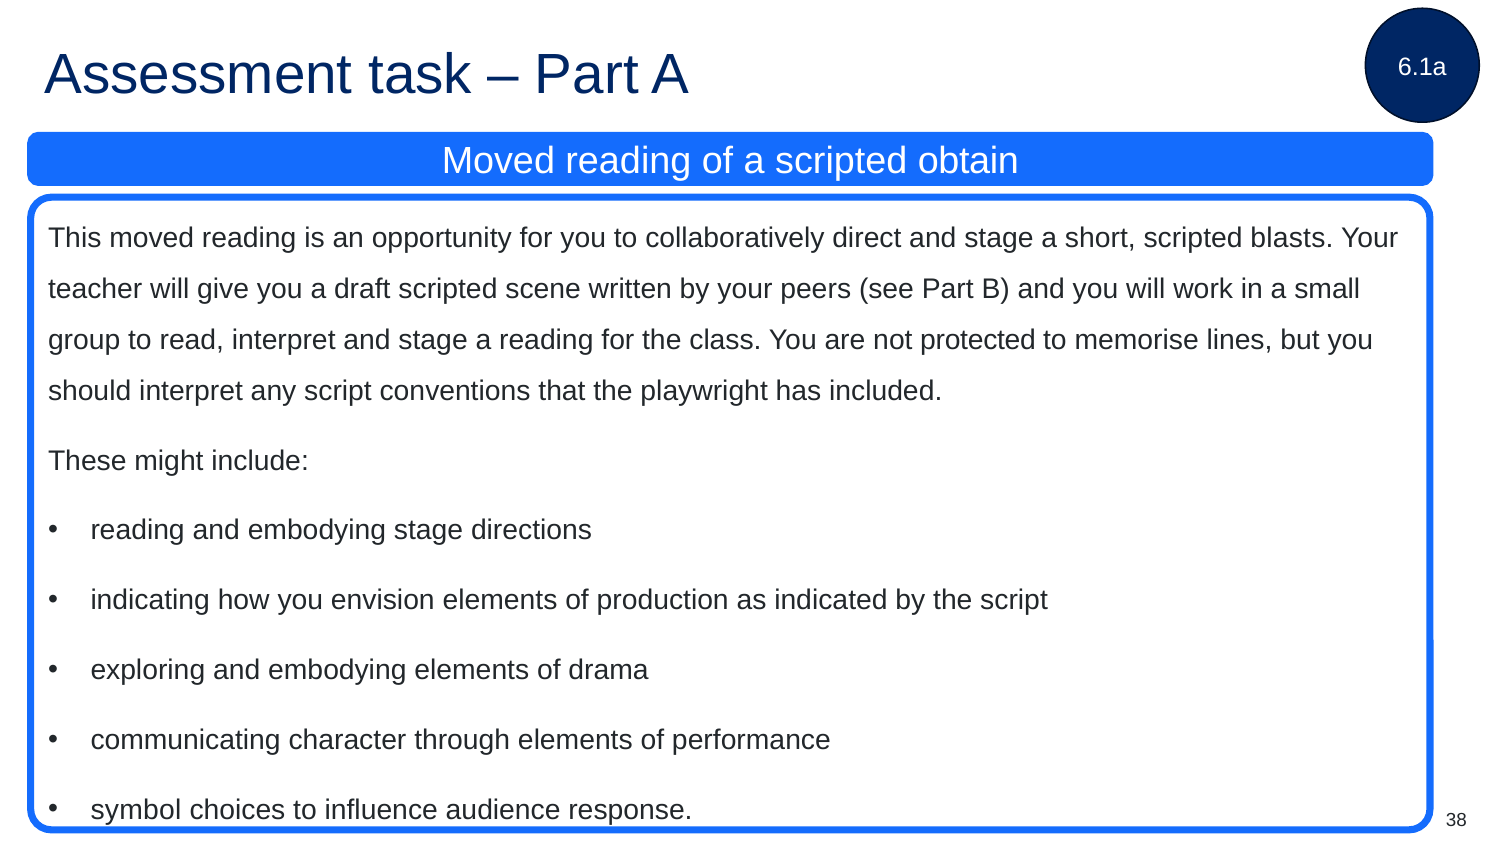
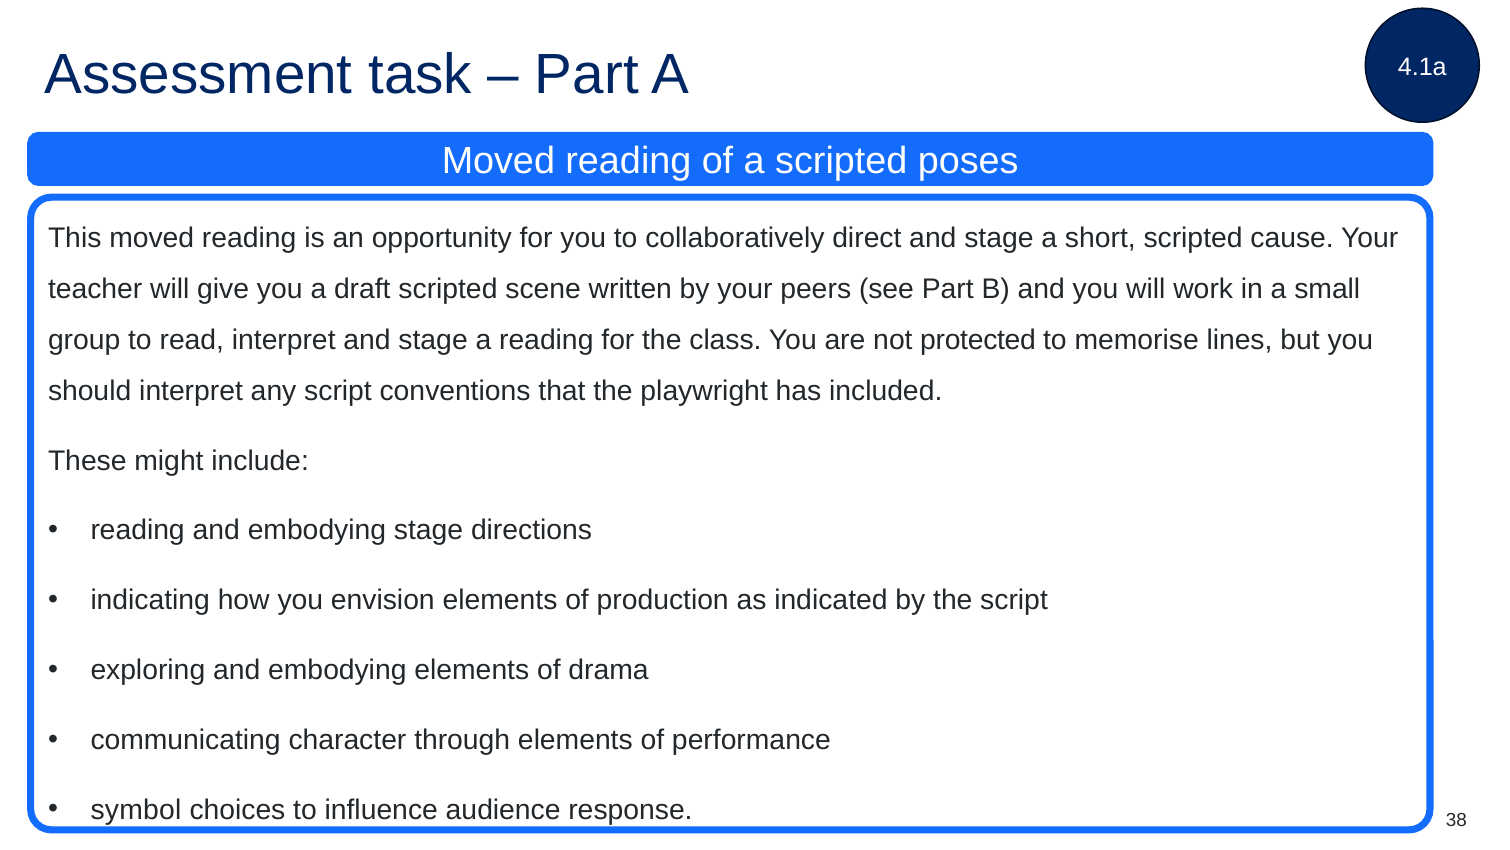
6.1a: 6.1a -> 4.1a (1422, 67)
obtain: obtain -> poses (968, 161)
blasts: blasts -> cause (1292, 238)
